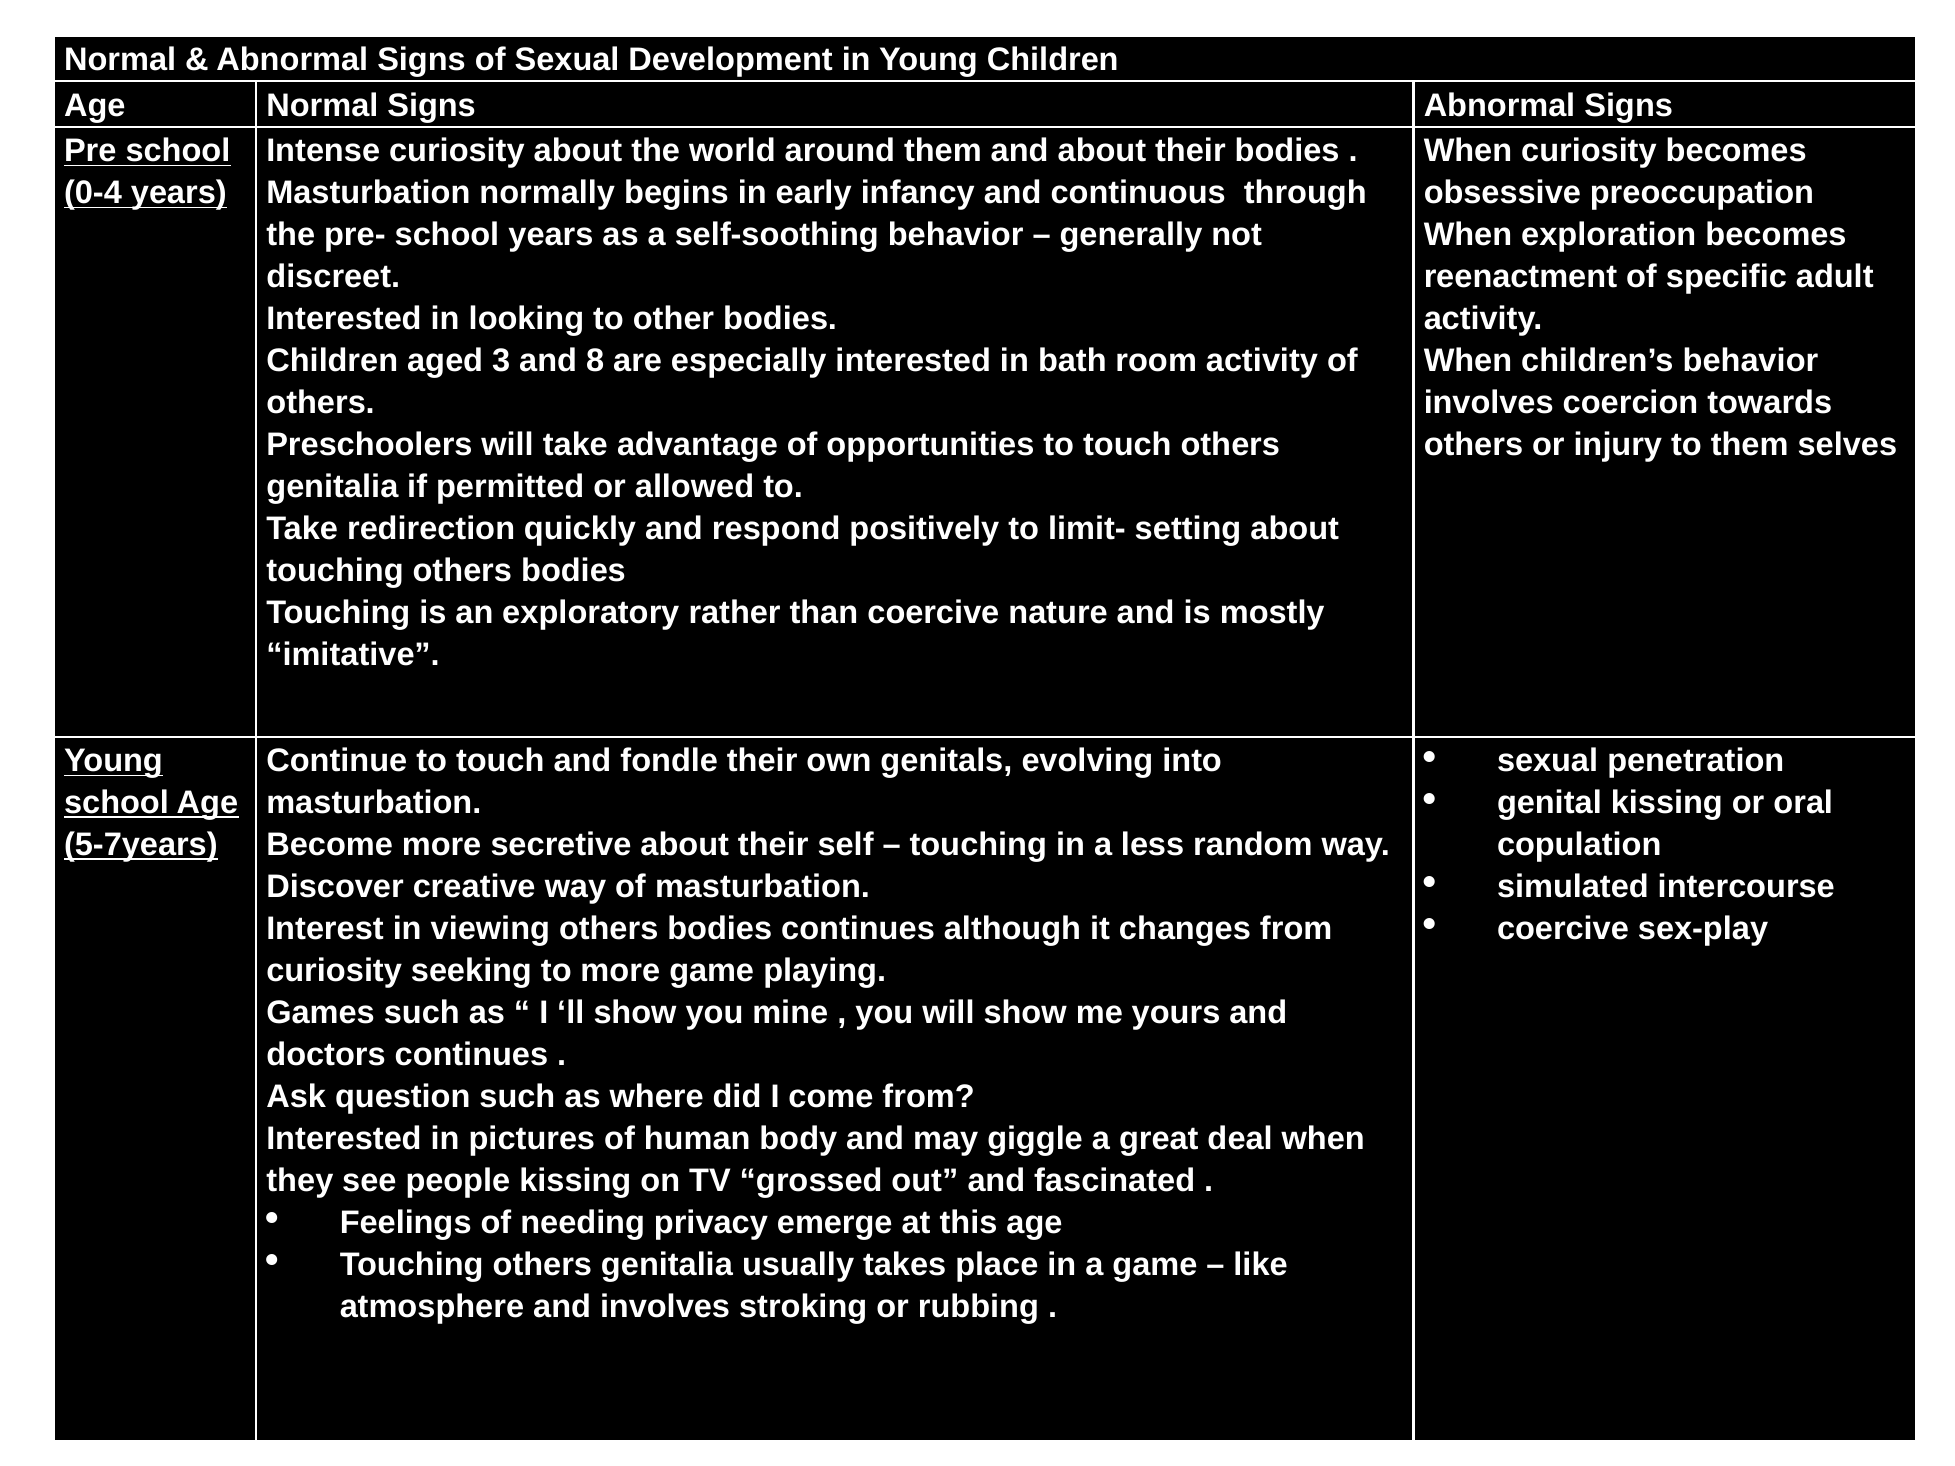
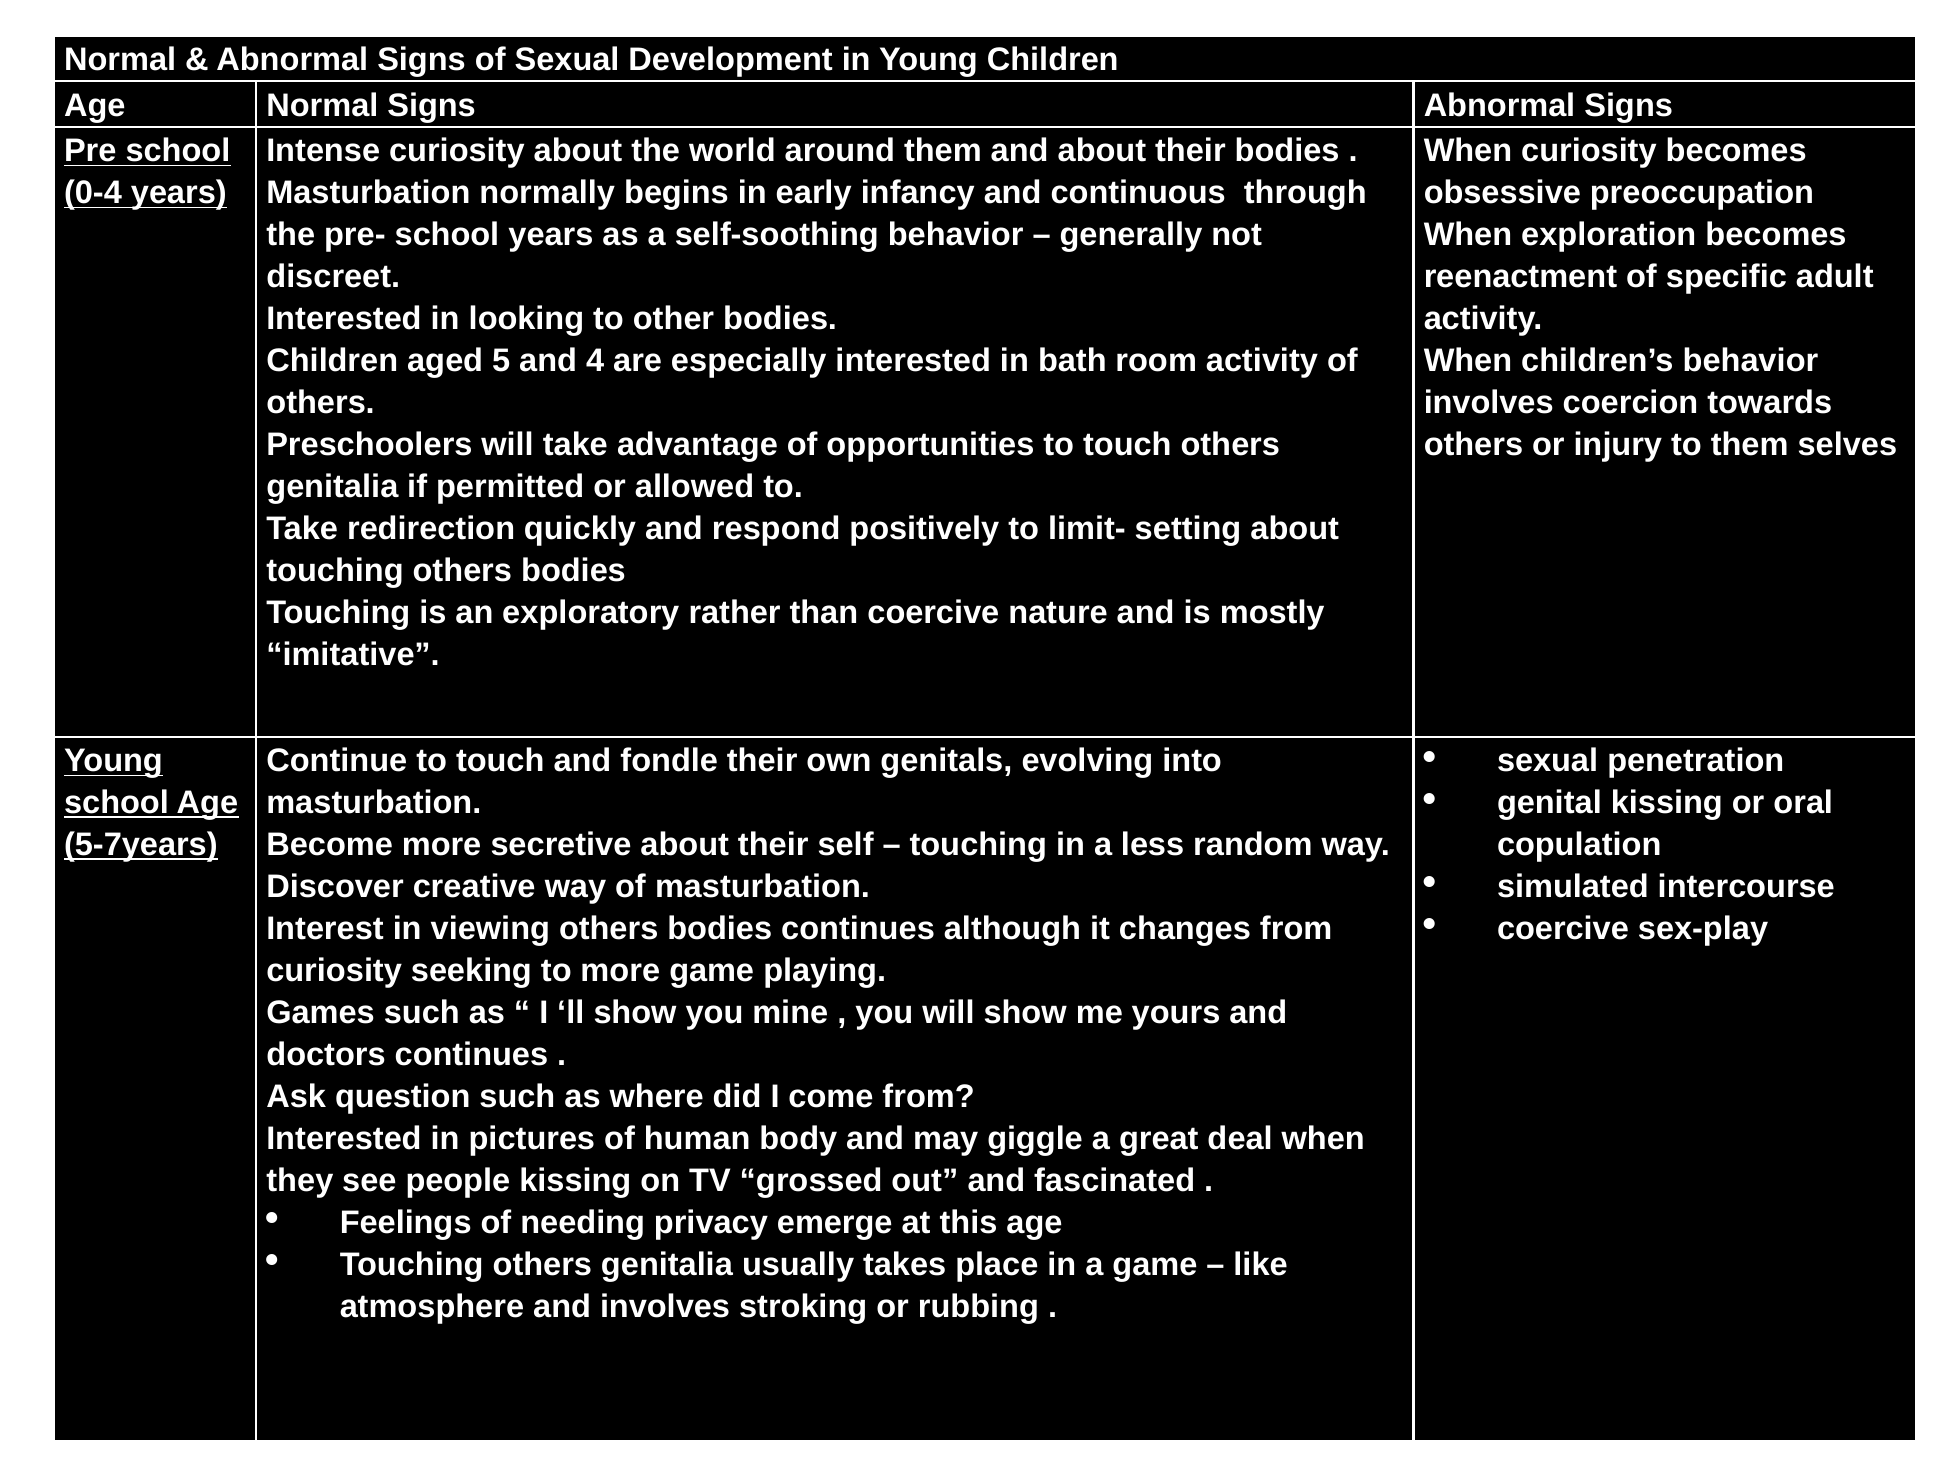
3: 3 -> 5 (501, 361)
8: 8 -> 4 (595, 361)
